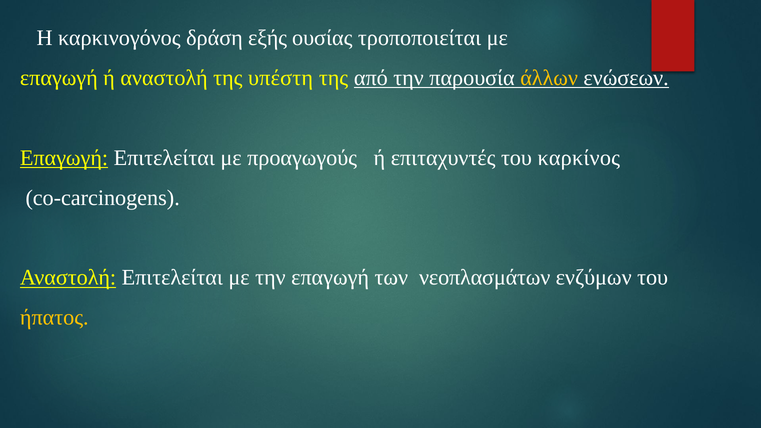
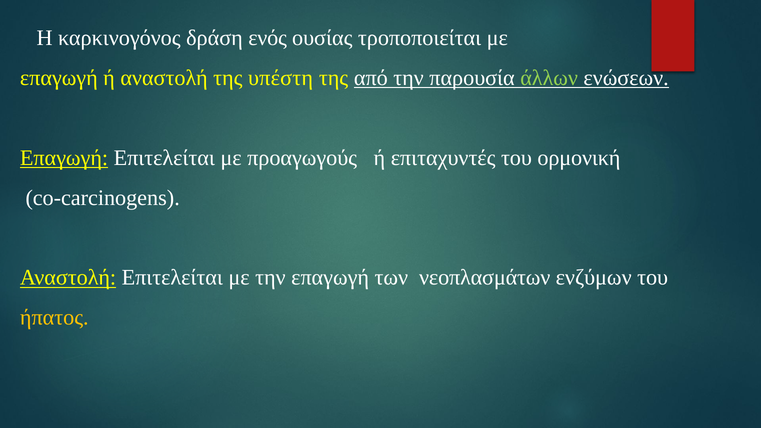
εξής: εξής -> ενός (268, 38)
άλλων colour: yellow -> light green (549, 78)
καρκίνος: καρκίνος -> ορμονική (579, 158)
